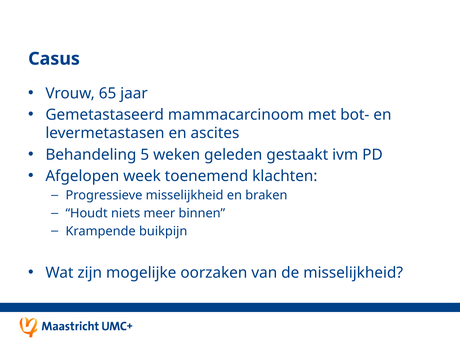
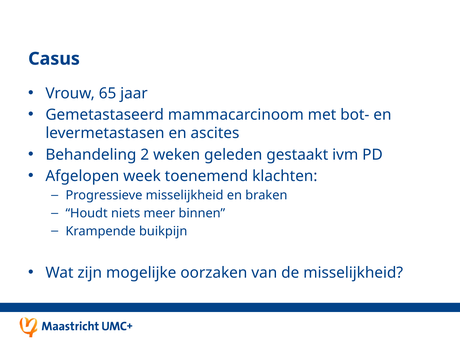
5: 5 -> 2 (145, 155)
